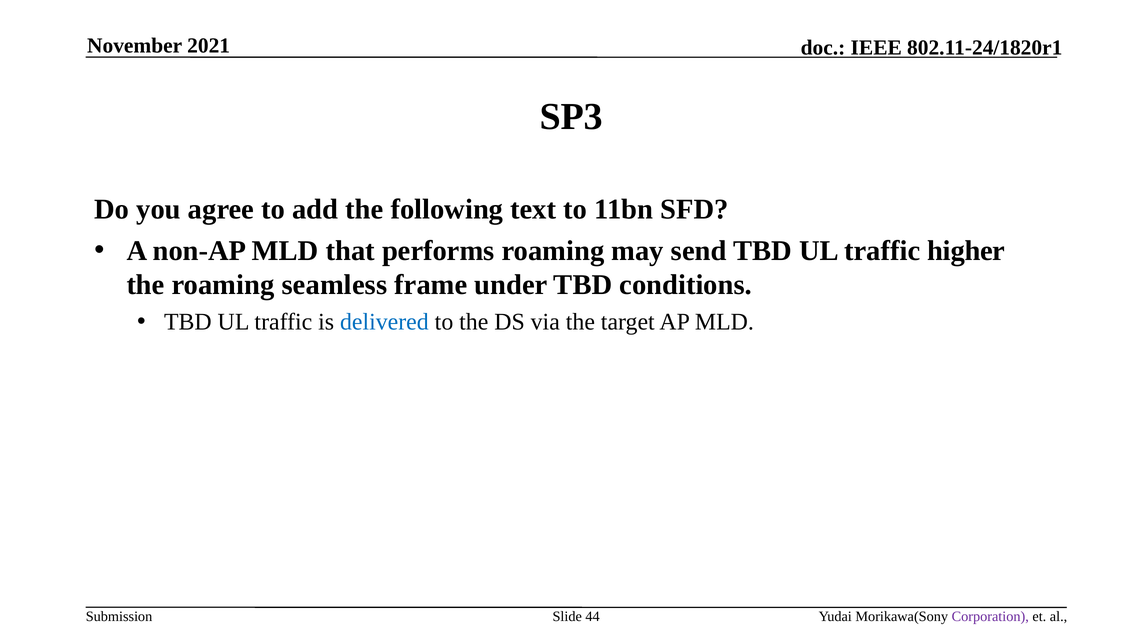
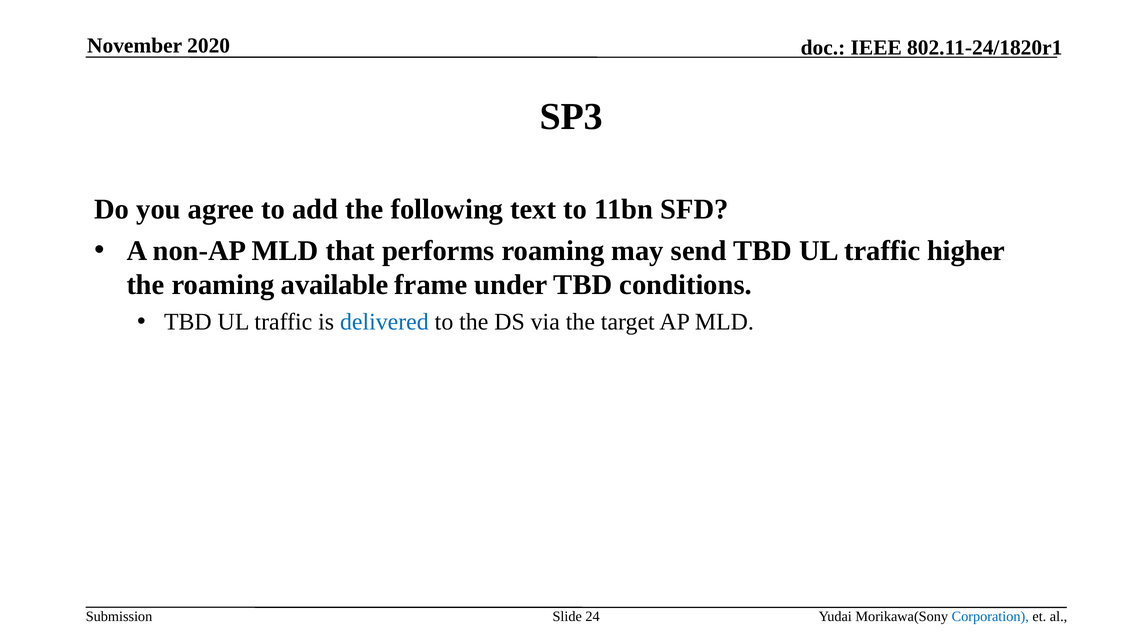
2021: 2021 -> 2020 (209, 45)
seamless: seamless -> available (335, 285)
44: 44 -> 24 (593, 617)
Corporation colour: purple -> blue (990, 617)
